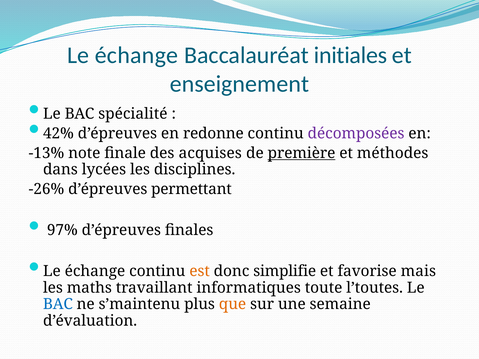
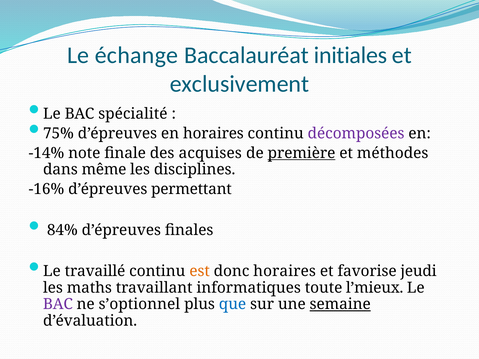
enseignement: enseignement -> exclusivement (239, 84)
42%: 42% -> 75% (58, 134)
en redonne: redonne -> horaires (213, 134)
-13%: -13% -> -14% (46, 153)
lycées: lycées -> même (104, 170)
-26%: -26% -> -16% (46, 189)
97%: 97% -> 84% (62, 230)
échange: échange -> travaillé (95, 271)
donc simplifie: simplifie -> horaires (285, 271)
mais: mais -> jeudi (419, 271)
l’toutes: l’toutes -> l’mieux (375, 288)
BAC colour: blue -> purple (58, 304)
s’maintenu: s’maintenu -> s’optionnel (139, 304)
que colour: orange -> blue (233, 304)
semaine underline: none -> present (340, 304)
